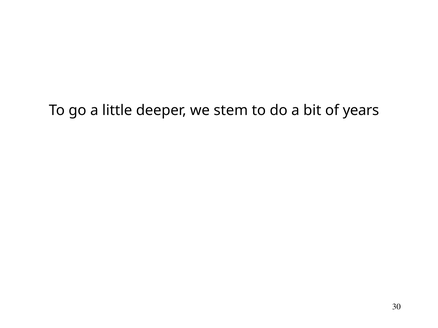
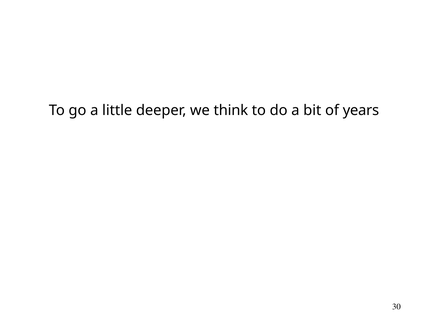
stem: stem -> think (231, 110)
